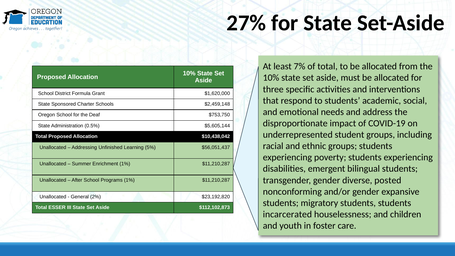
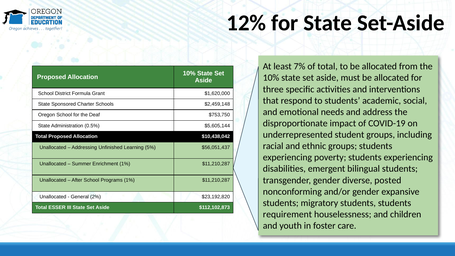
27%: 27% -> 12% (246, 23)
incarcerated: incarcerated -> requirement (287, 214)
